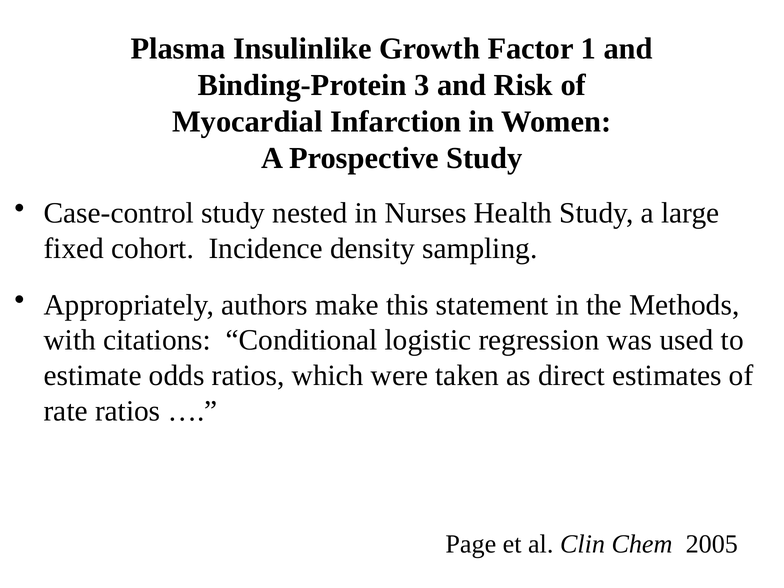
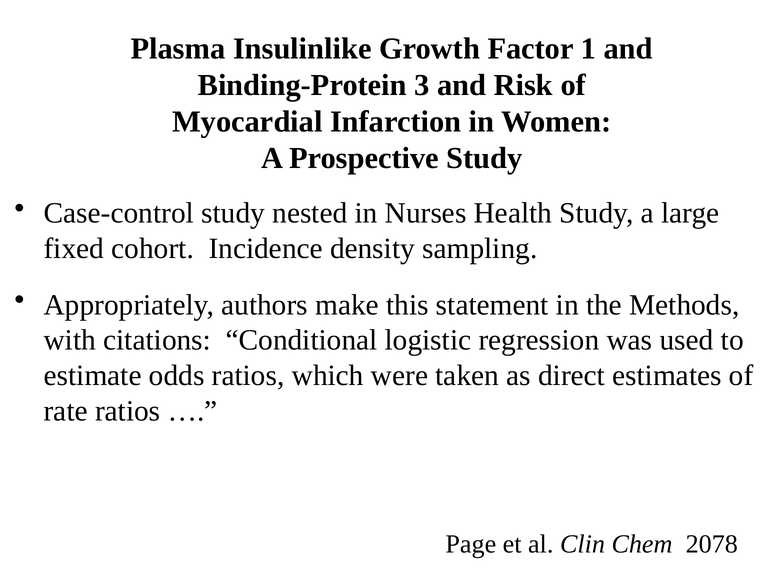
2005: 2005 -> 2078 (712, 544)
